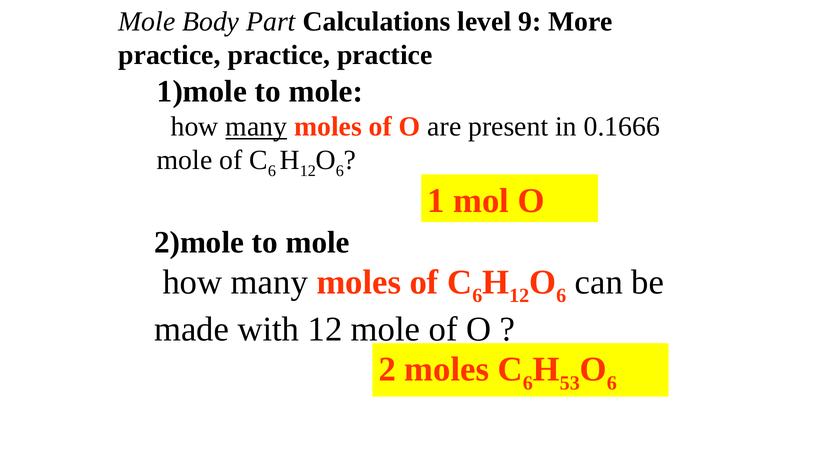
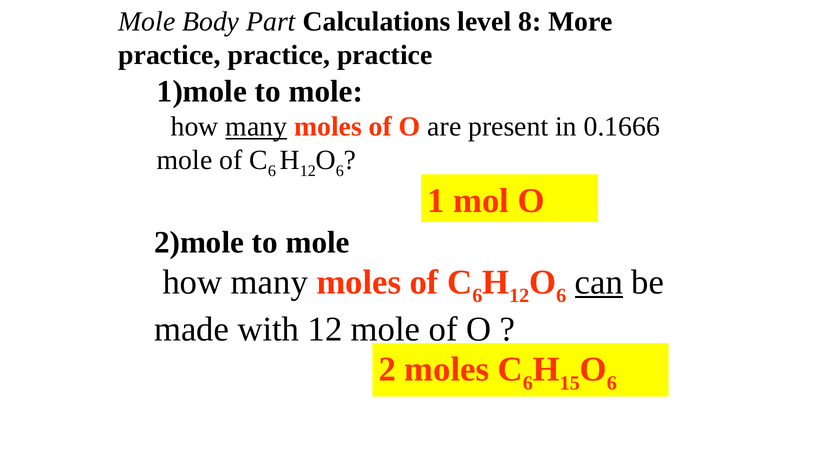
9: 9 -> 8 (530, 22)
can underline: none -> present (599, 282)
53: 53 -> 15 (570, 383)
